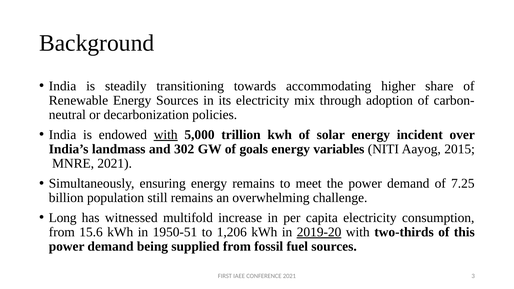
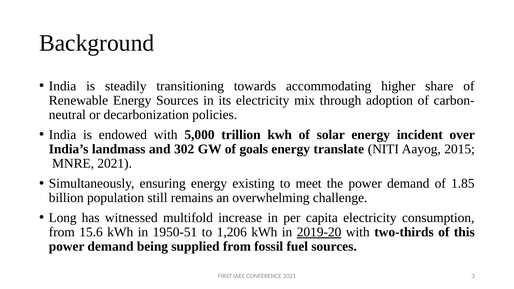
with underline: present -> none (166, 135)
variables: variables -> translate (339, 149)
energy remains: remains -> existing (254, 183)
7.25: 7.25 -> 1.85 (463, 183)
